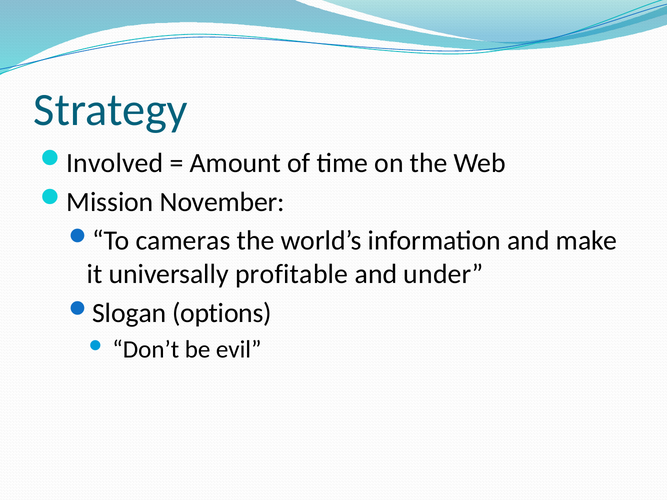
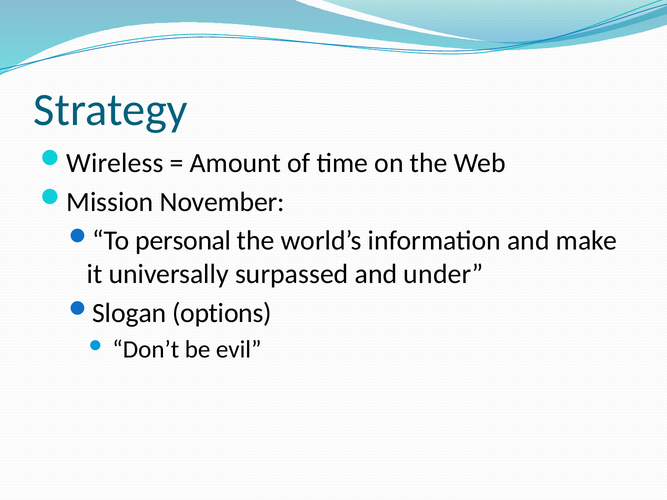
Involved: Involved -> Wireless (115, 163)
cameras: cameras -> personal (183, 241)
profitable: profitable -> surpassed (292, 274)
